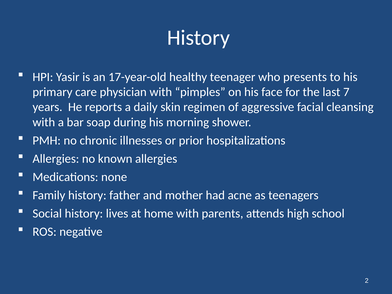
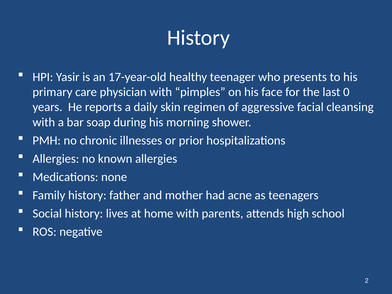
7: 7 -> 0 (346, 92)
